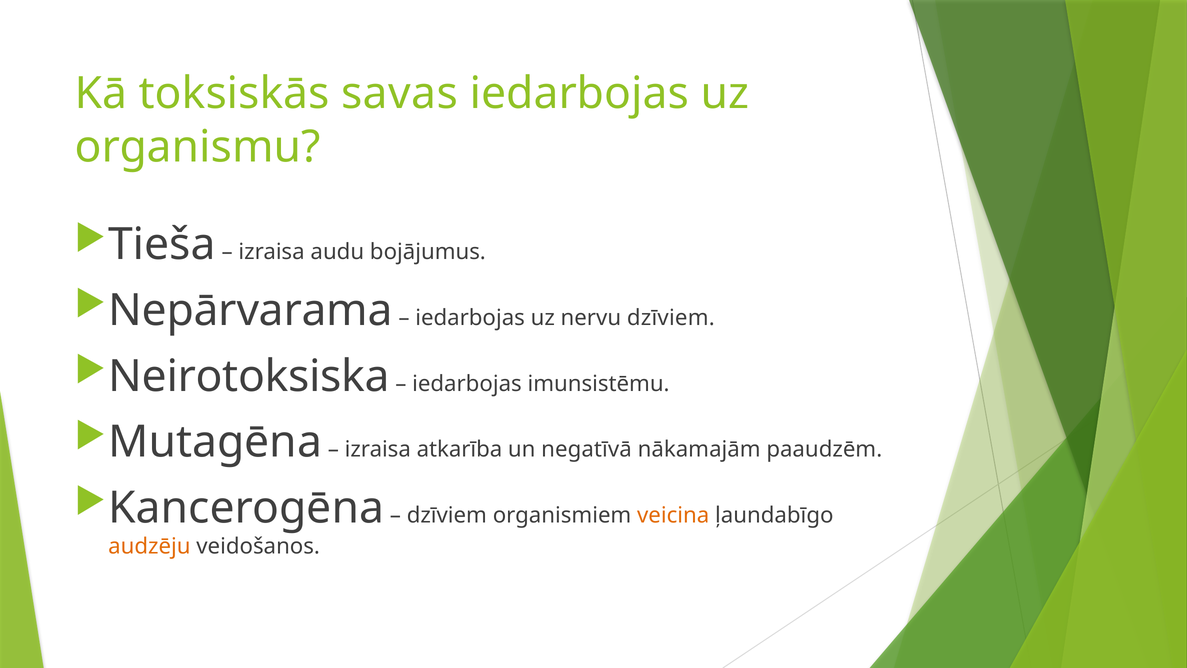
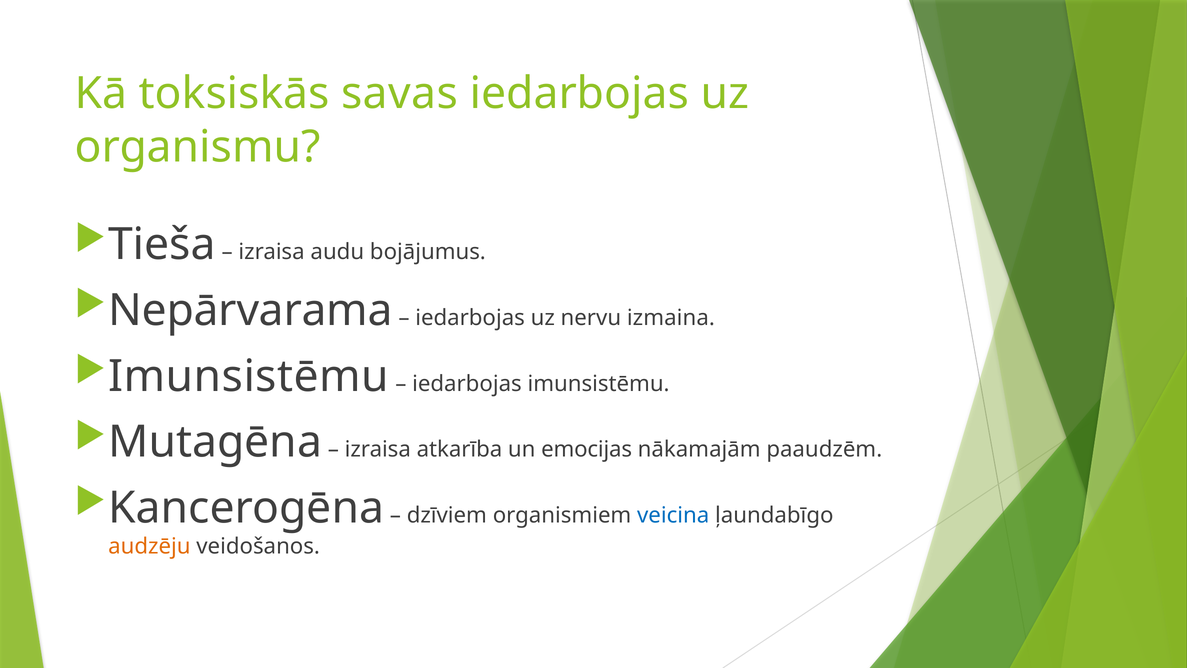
nervu dzīviem: dzīviem -> izmaina (671, 318)
Neirotoksiska: Neirotoksiska -> Imunsistēmu (249, 376)
negatīvā: negatīvā -> emocijas (587, 449)
veicina colour: orange -> blue (673, 515)
